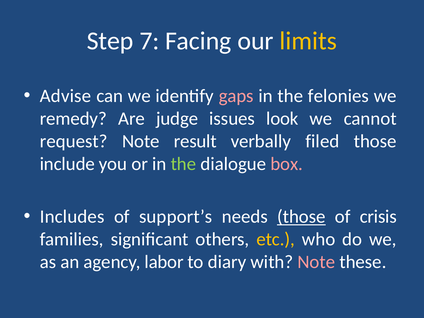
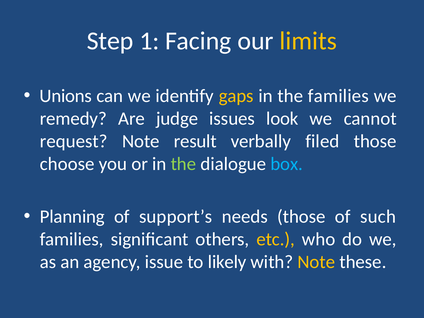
7: 7 -> 1 (149, 41)
Advise: Advise -> Unions (66, 96)
gaps colour: pink -> yellow (236, 96)
the felonies: felonies -> families (338, 96)
include: include -> choose (67, 164)
box colour: pink -> light blue (287, 164)
Includes: Includes -> Planning (72, 217)
those underline: present -> none (301, 217)
crisis: crisis -> such (378, 217)
labor: labor -> issue (164, 262)
diary: diary -> likely (227, 262)
Note colour: pink -> yellow (316, 262)
